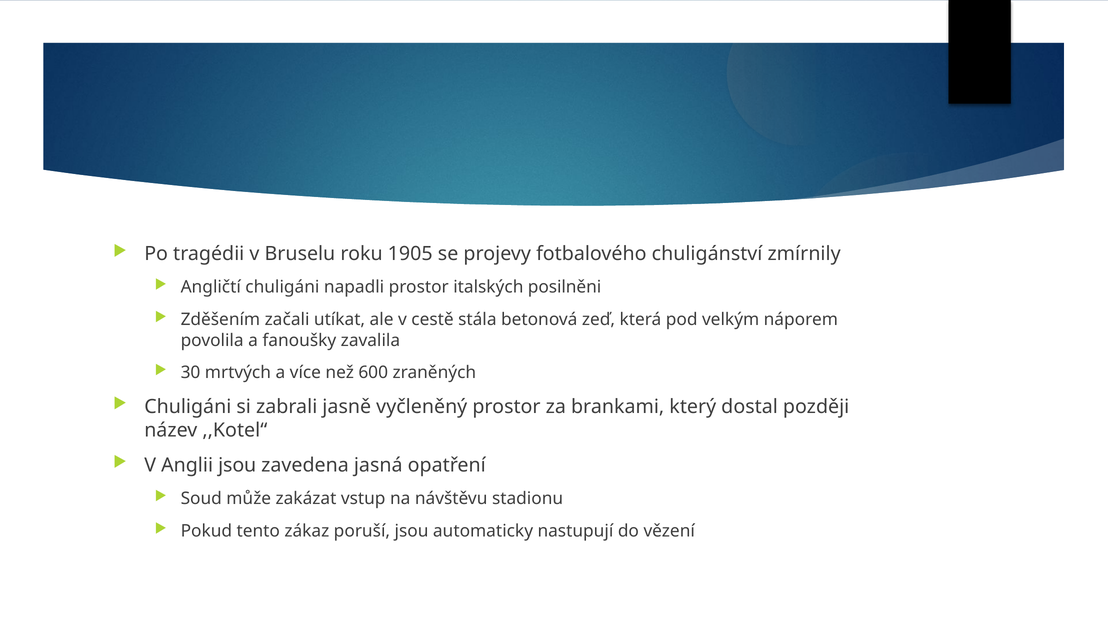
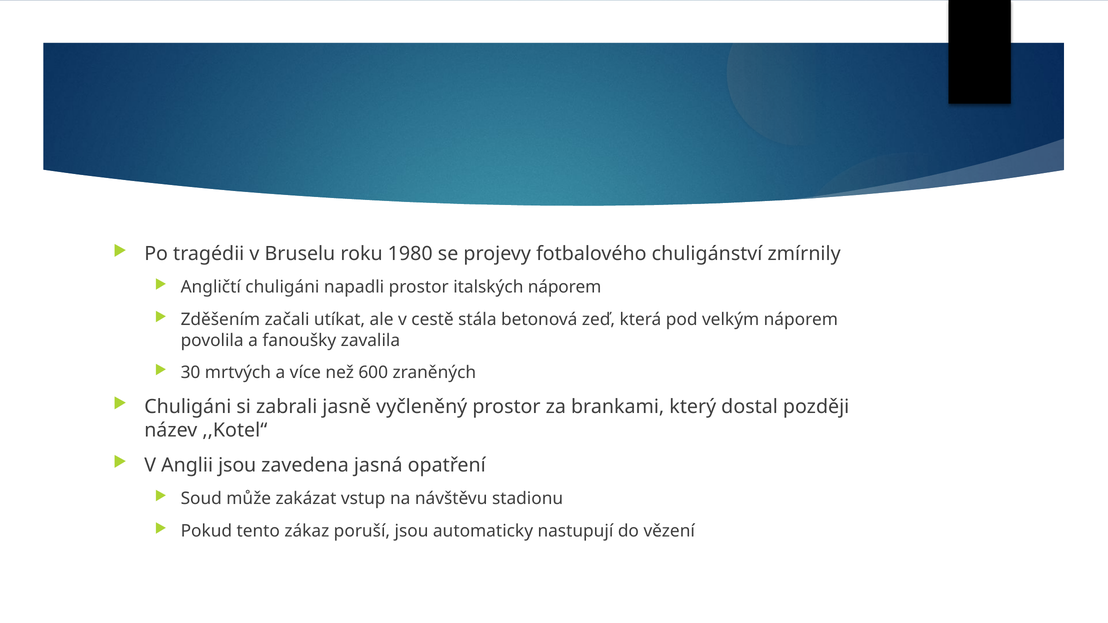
1905: 1905 -> 1980 (410, 254)
italských posilněni: posilněni -> náporem (565, 287)
